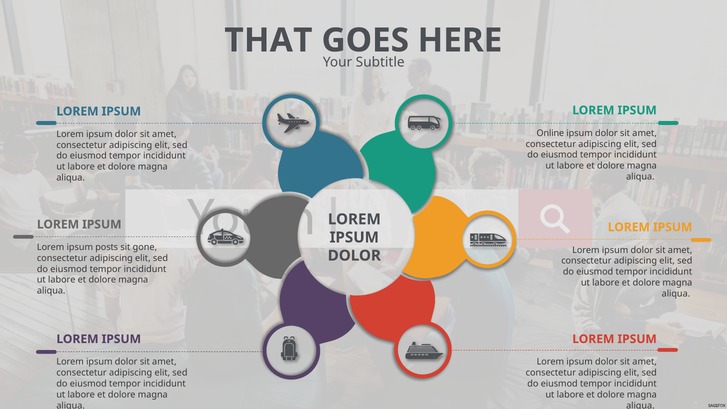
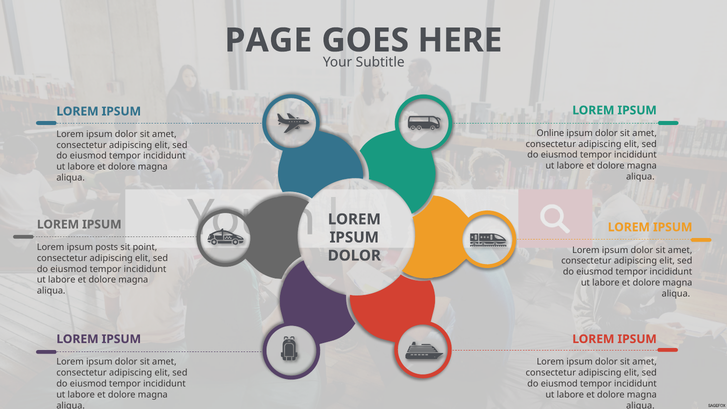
THAT: THAT -> PAGE (268, 40)
gone: gone -> point (145, 247)
